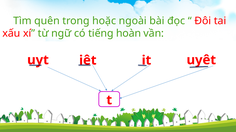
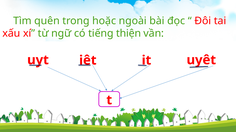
hoàn: hoàn -> thiện (129, 34)
